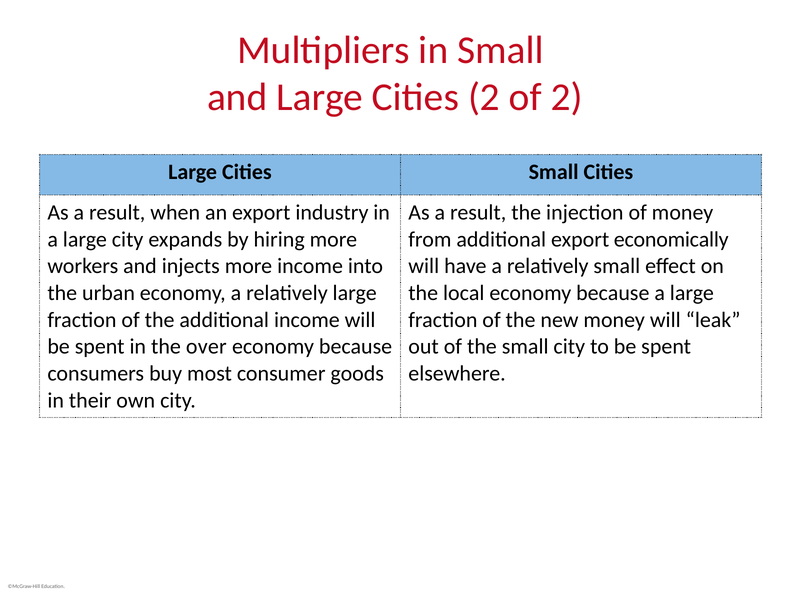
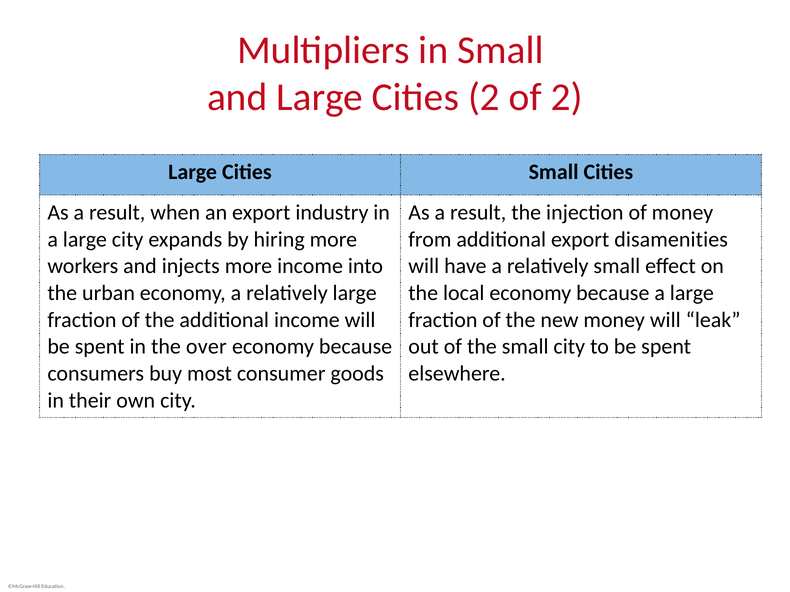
economically: economically -> disamenities (671, 240)
